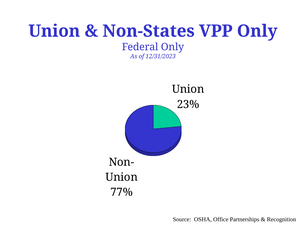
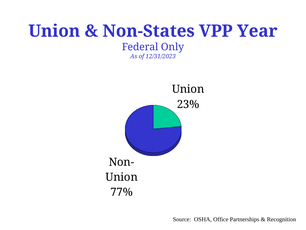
VPP Only: Only -> Year (257, 31)
